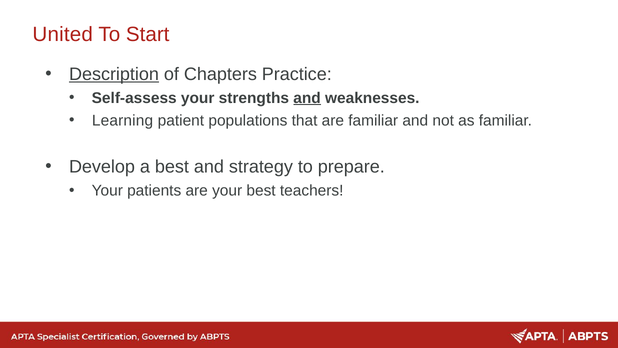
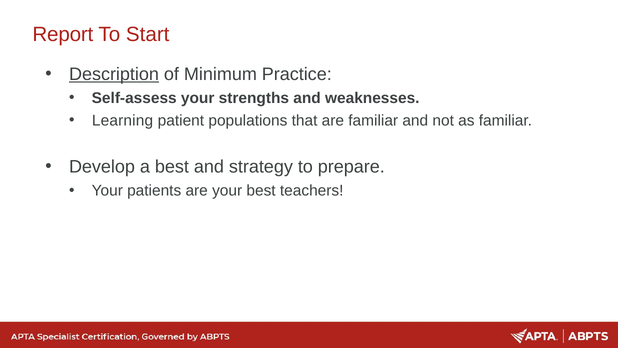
United: United -> Report (63, 34)
Chapters: Chapters -> Minimum (220, 74)
and underline: present -> none (307, 98)
